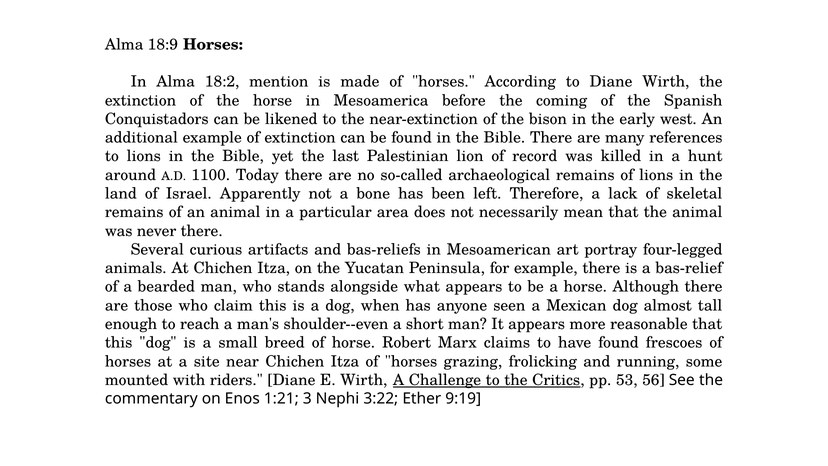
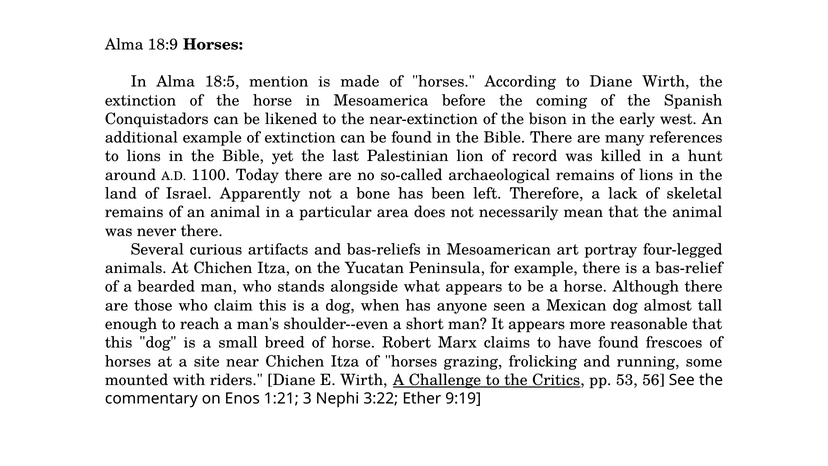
18:2: 18:2 -> 18:5 (222, 82)
